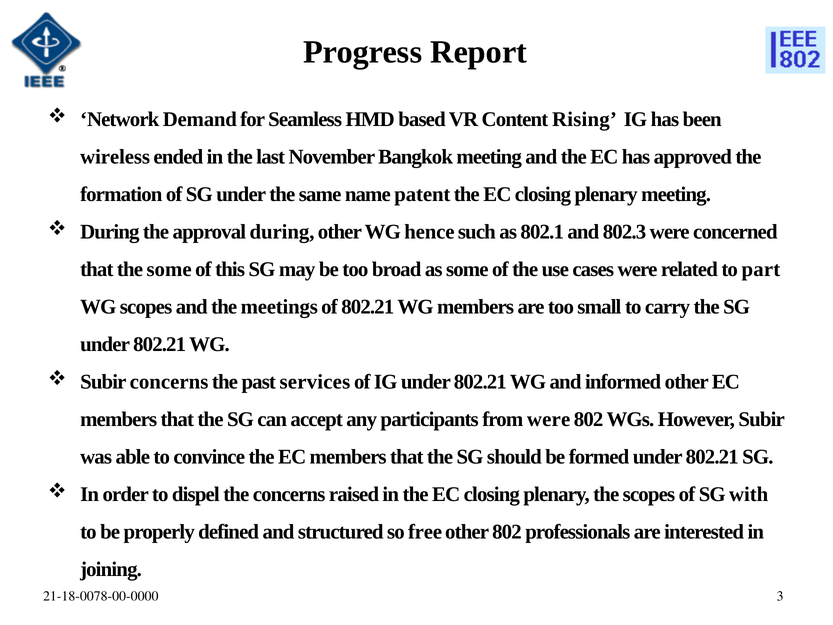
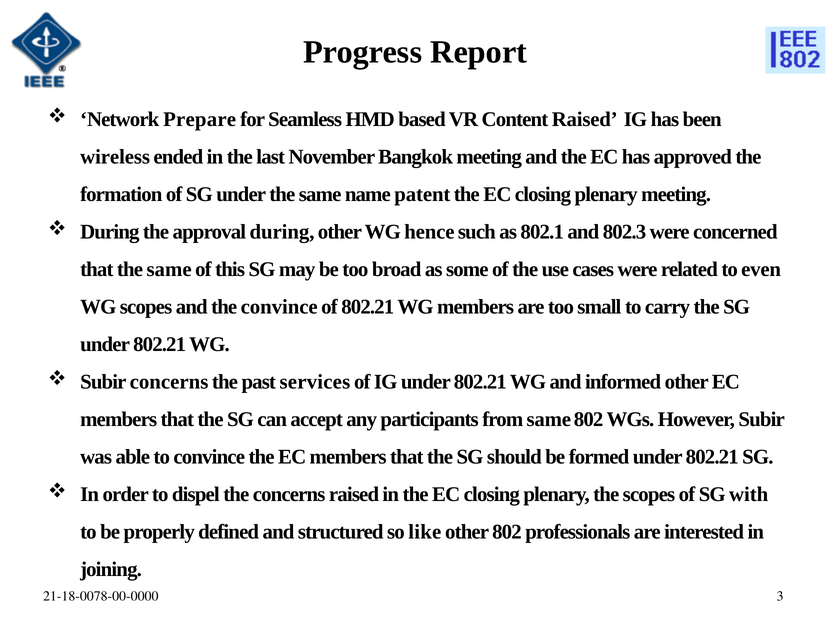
Demand: Demand -> Prepare (200, 119)
Content Rising: Rising -> Raised (585, 119)
that the some: some -> same (169, 269)
part: part -> even (761, 269)
the meetings: meetings -> convince (279, 307)
from were: were -> same (549, 419)
free: free -> like (425, 532)
